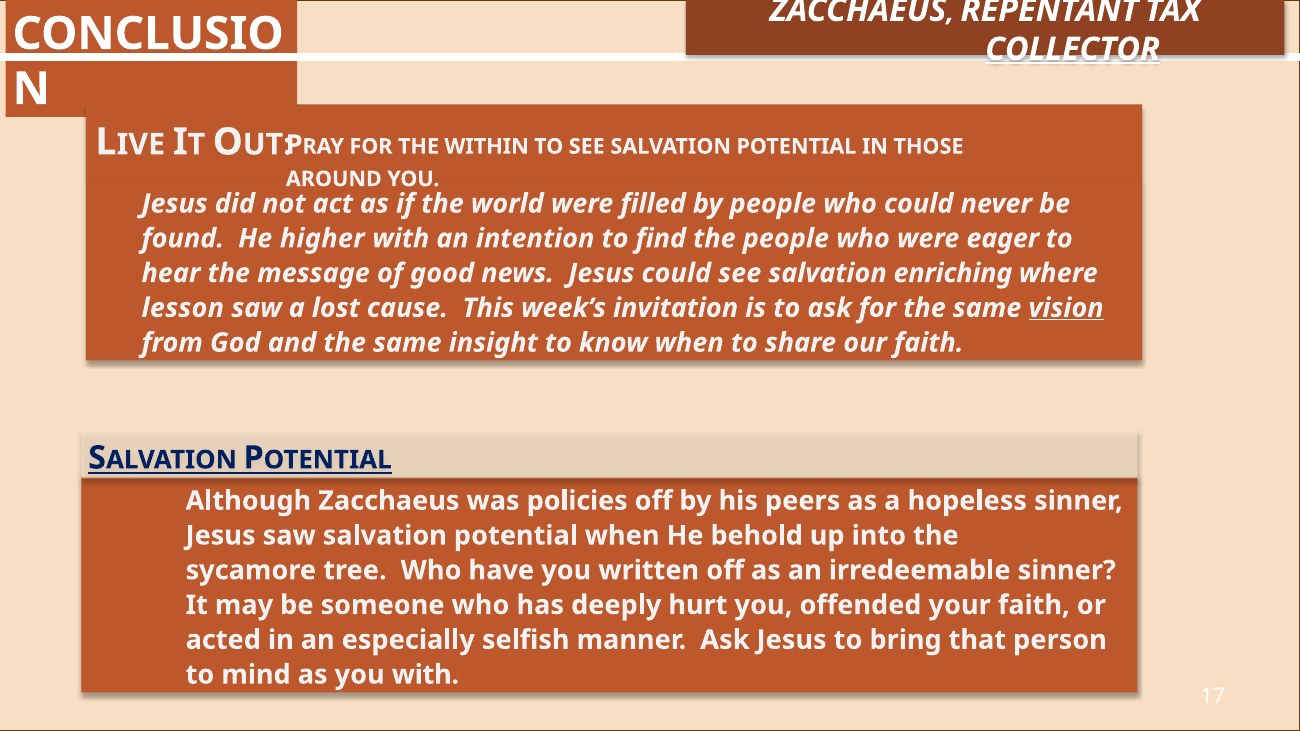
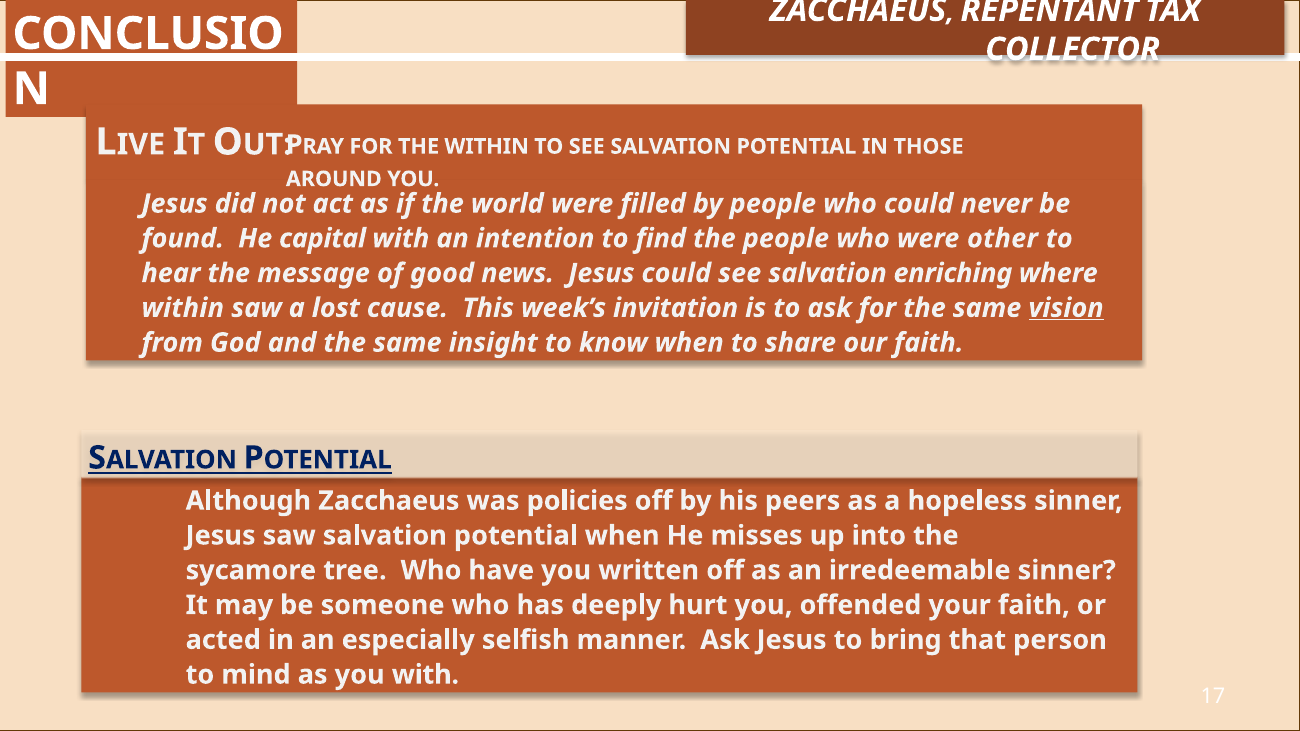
COLLECTOR underline: present -> none (1073, 49)
higher: higher -> capital (323, 239)
eager: eager -> other (1002, 239)
lesson: lesson -> within (183, 308)
behold: behold -> misses (757, 536)
